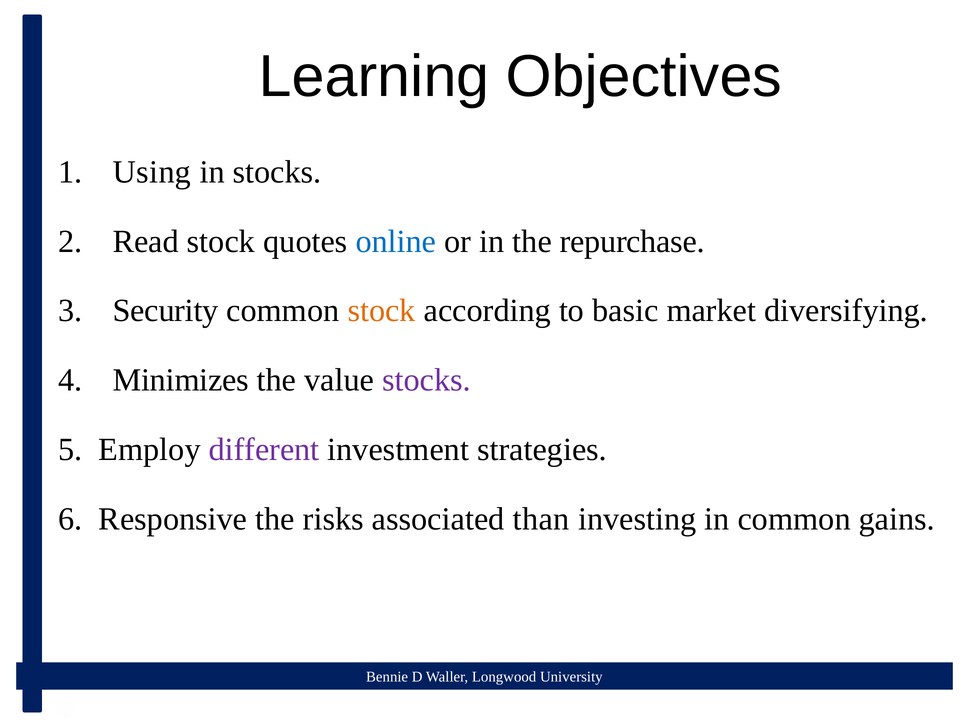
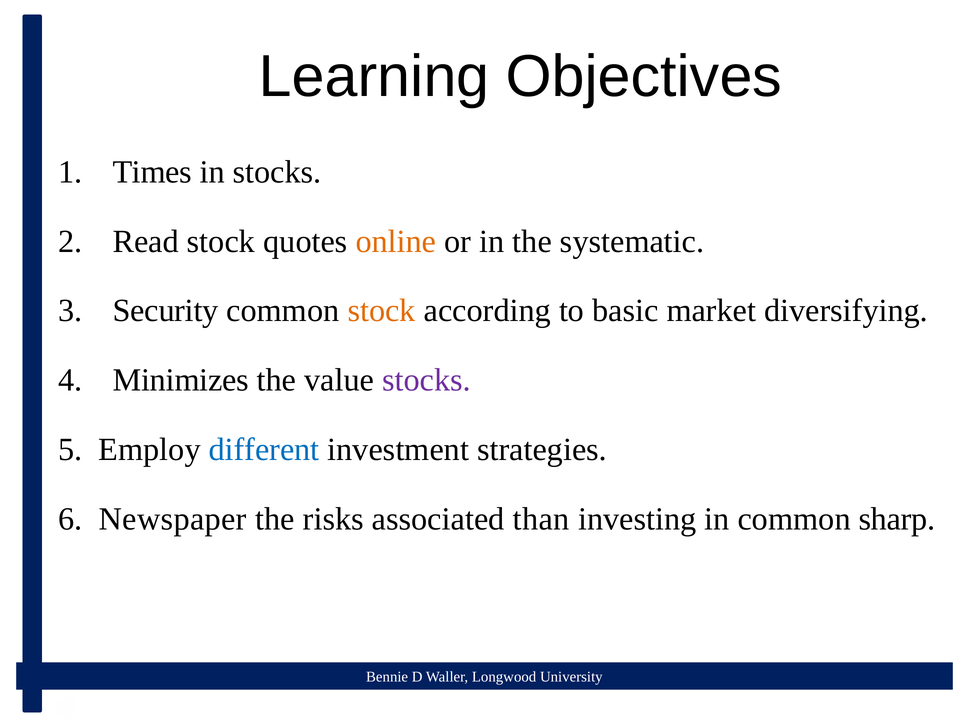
Using: Using -> Times (152, 172)
online colour: blue -> orange (396, 241)
repurchase: repurchase -> systematic (632, 241)
different colour: purple -> blue (264, 450)
Responsive: Responsive -> Newspaper (173, 519)
gains: gains -> sharp (897, 519)
